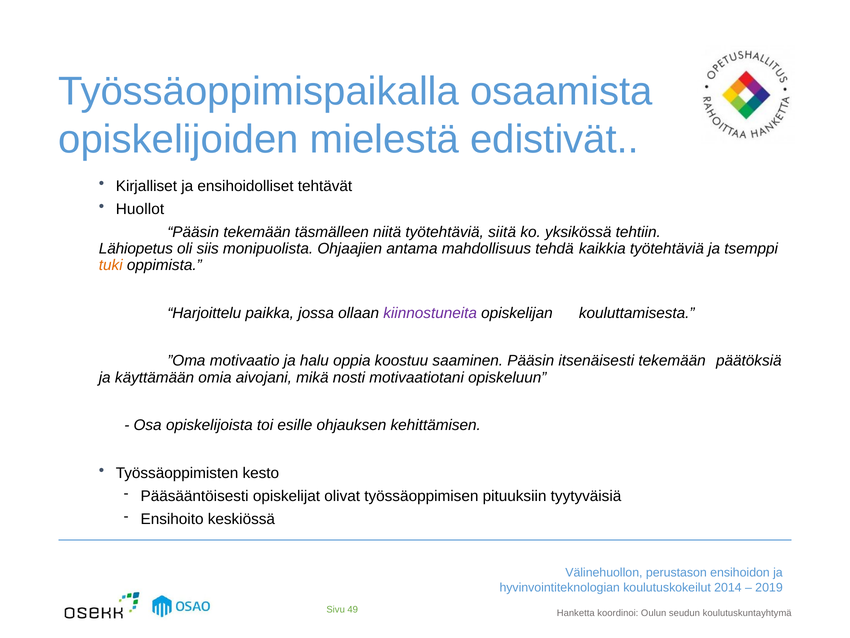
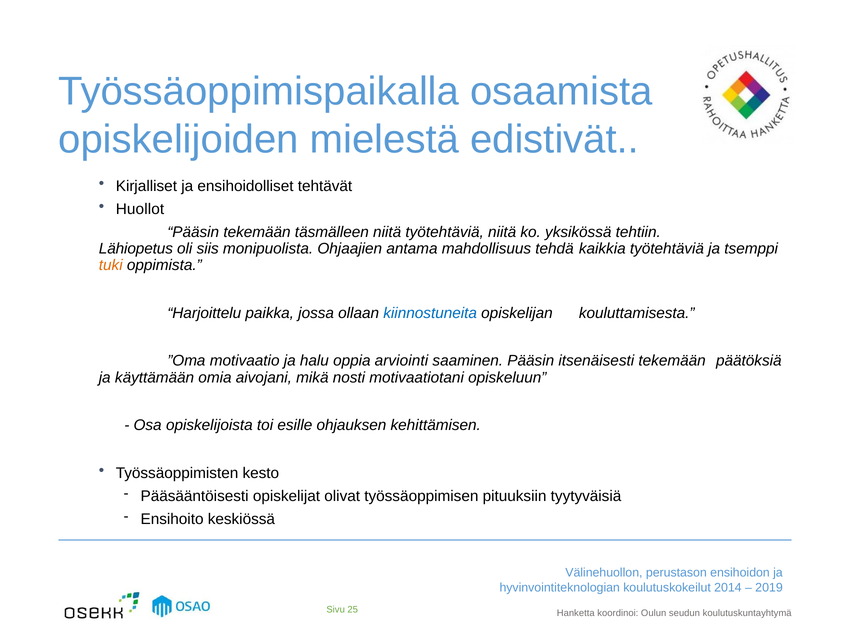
työtehtäviä siitä: siitä -> niitä (502, 232)
kiinnostuneita colour: purple -> blue (430, 313)
koostuu: koostuu -> arviointi (401, 361)
49: 49 -> 25 (353, 609)
